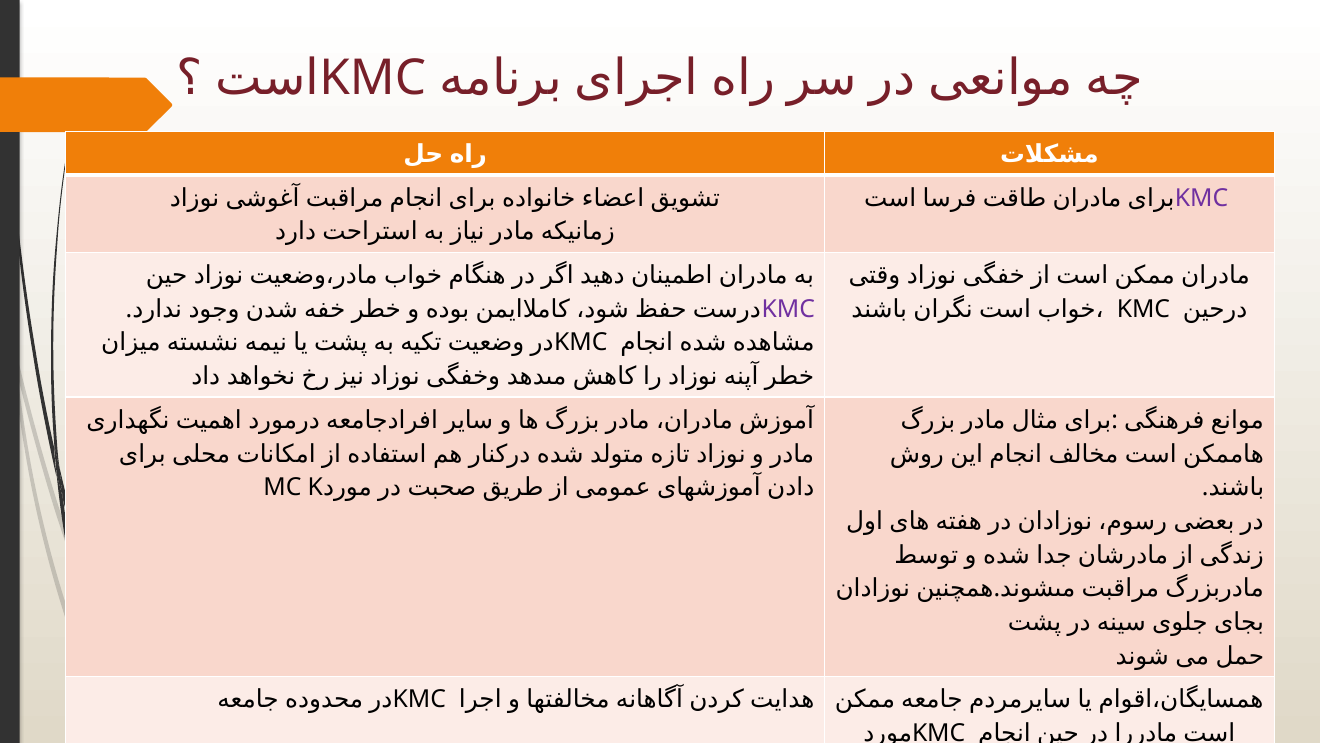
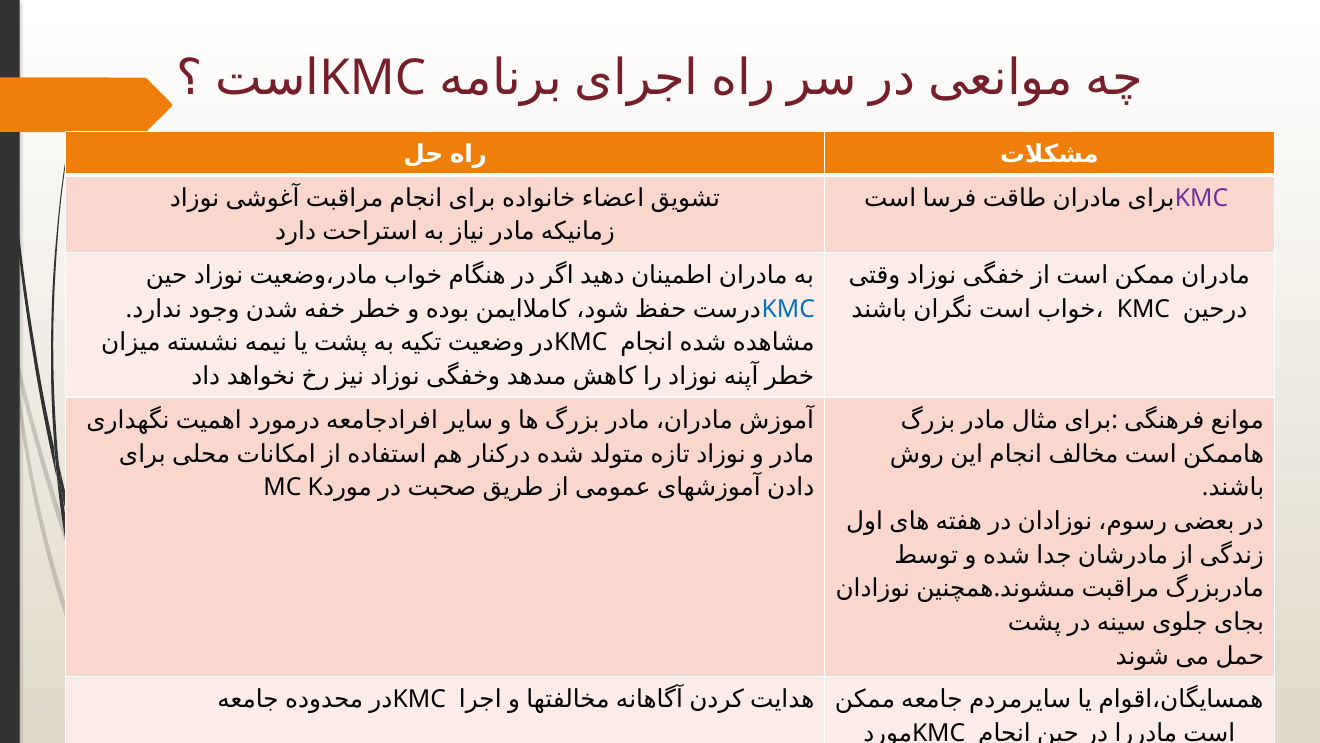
KMC colour: purple -> blue (788, 309)
